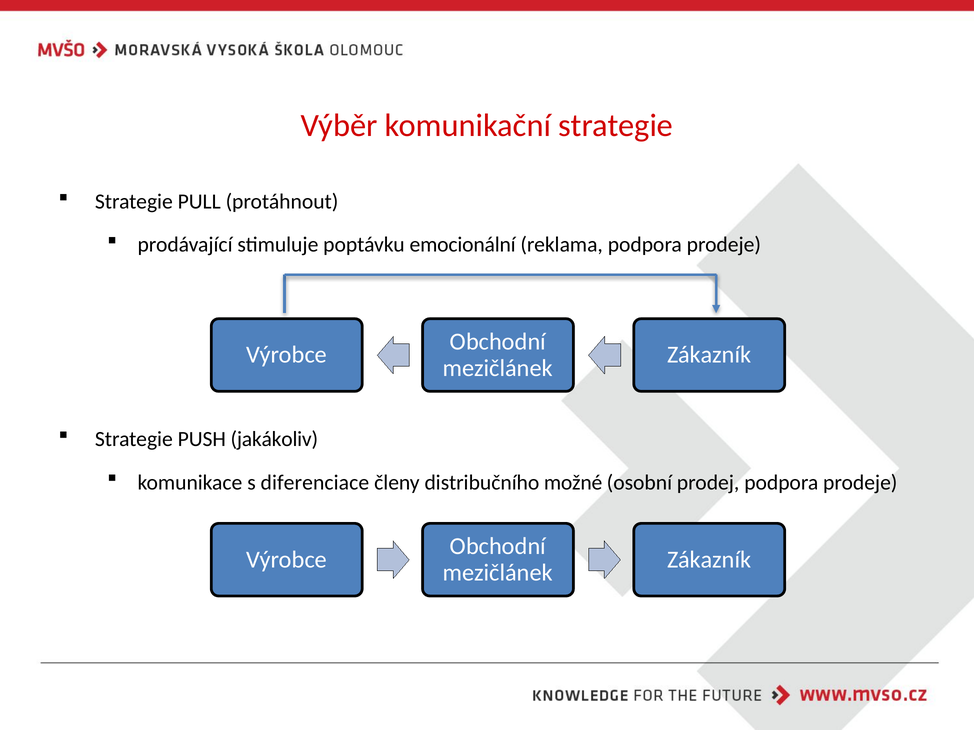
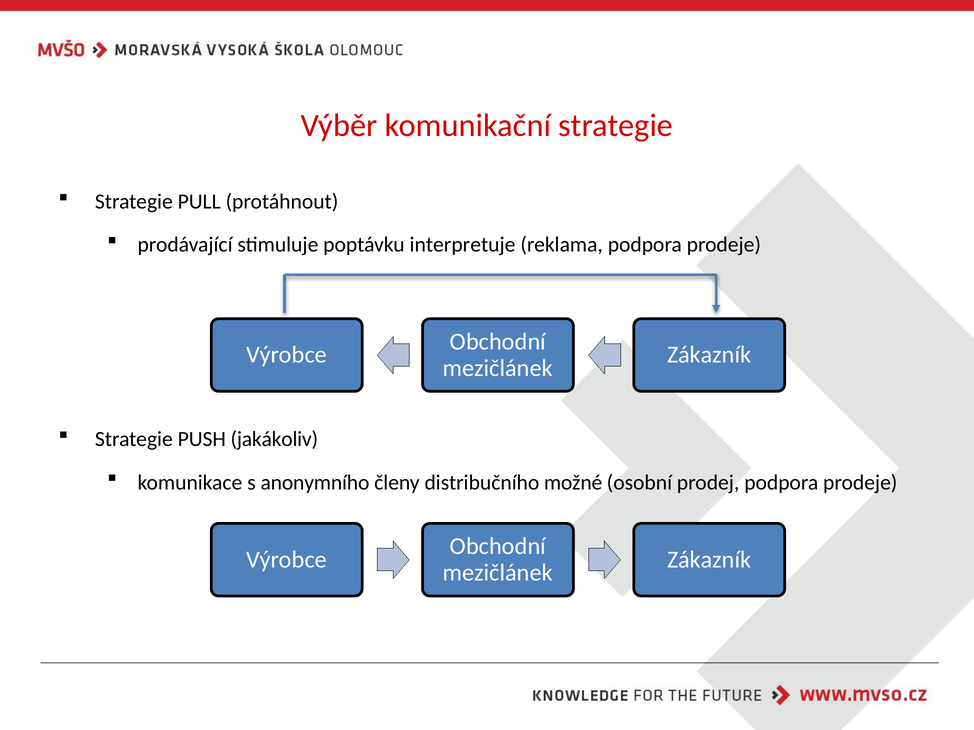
emocionální: emocionální -> interpretuje (463, 245)
diferenciace: diferenciace -> anonymního (315, 483)
